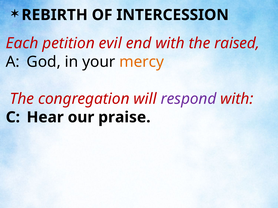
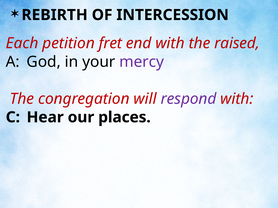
evil: evil -> fret (110, 43)
mercy colour: orange -> purple (142, 62)
praise: praise -> places (124, 118)
